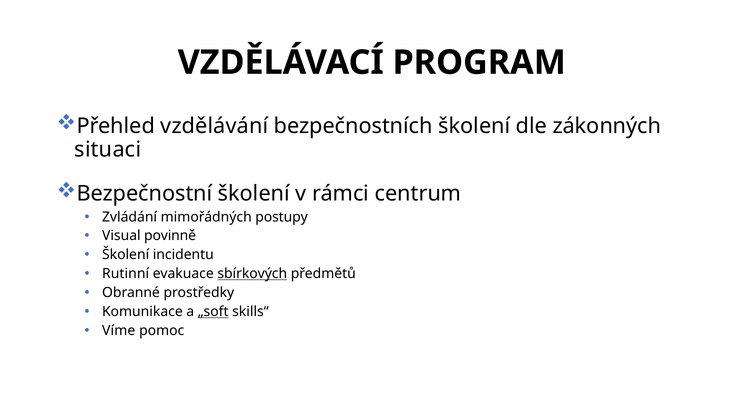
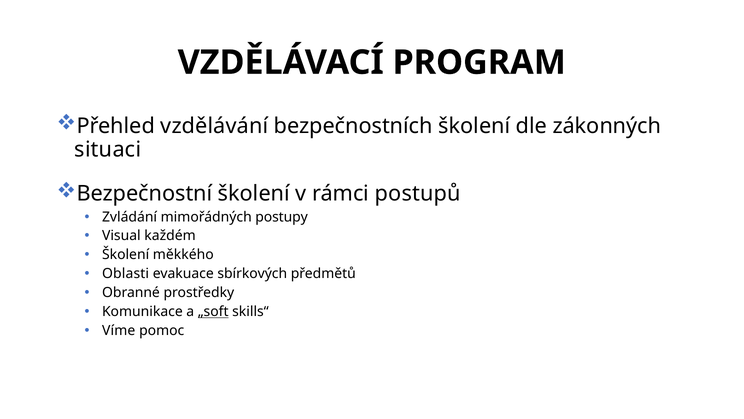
centrum: centrum -> postupů (418, 193)
povinně: povinně -> každém (170, 236)
incidentu: incidentu -> měkkého (183, 255)
Rutinní: Rutinní -> Oblasti (126, 273)
sbírkových underline: present -> none (252, 273)
